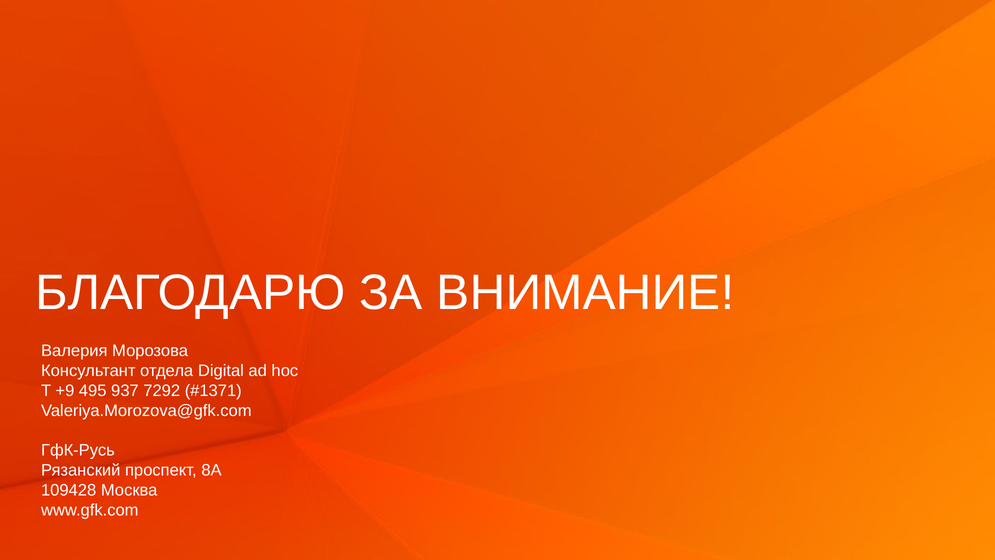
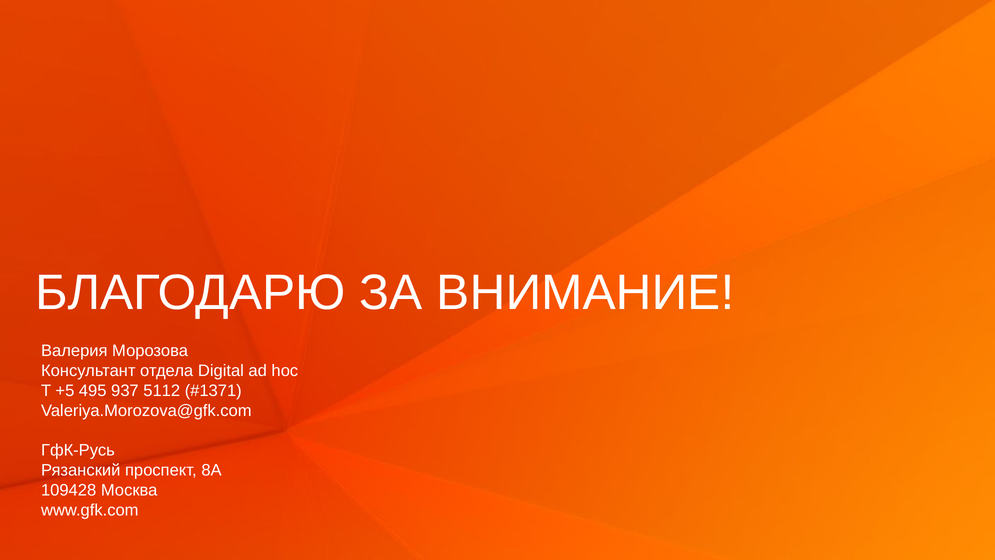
+9: +9 -> +5 (65, 390)
7292: 7292 -> 5112 (162, 390)
